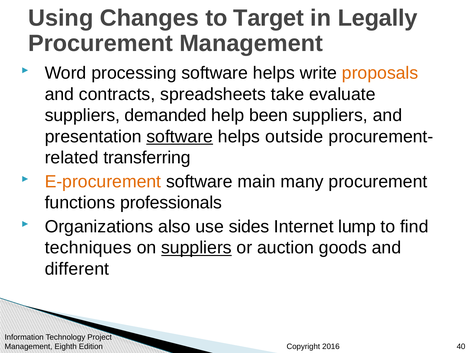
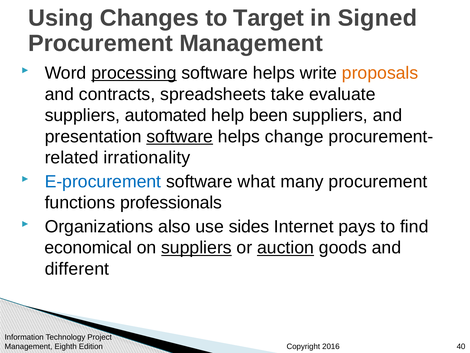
Legally: Legally -> Signed (377, 18)
processing underline: none -> present (134, 73)
demanded: demanded -> automated (166, 115)
outside: outside -> change (294, 136)
transferring: transferring -> irrationality (147, 158)
E-procurement colour: orange -> blue (103, 181)
main: main -> what (257, 181)
lump: lump -> pays (357, 226)
techniques: techniques -> economical (88, 247)
auction underline: none -> present (286, 247)
